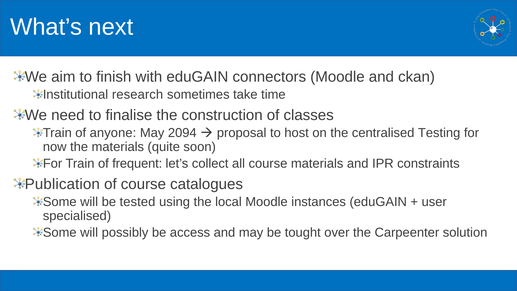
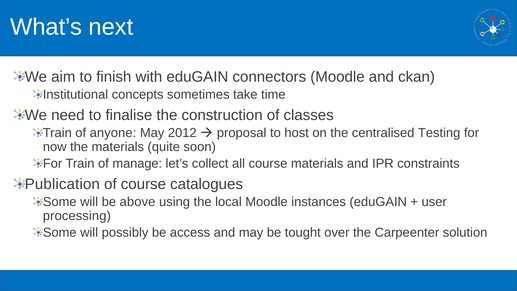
research: research -> concepts (138, 95)
2094: 2094 -> 2012 (182, 133)
frequent: frequent -> manage (137, 163)
tested: tested -> above (138, 202)
specialised: specialised -> processing (77, 216)
